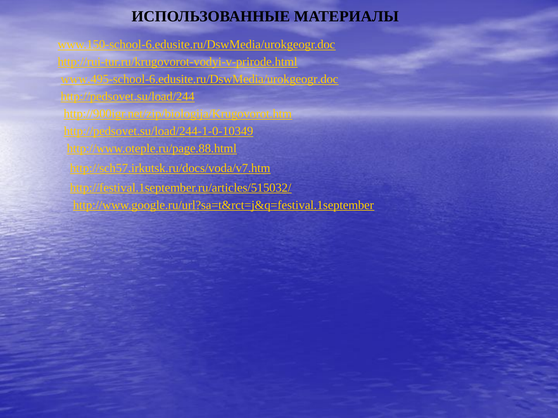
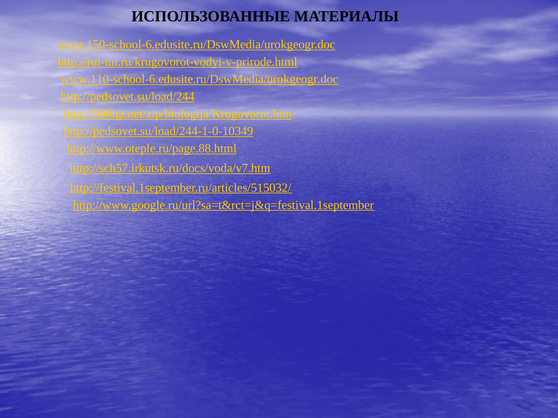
www.495-school-6.edusite.ru/DswMedia/urokgeogr.doc: www.495-school-6.edusite.ru/DswMedia/urokgeogr.doc -> www.110-school-6.edusite.ru/DswMedia/urokgeogr.doc (200, 79)
